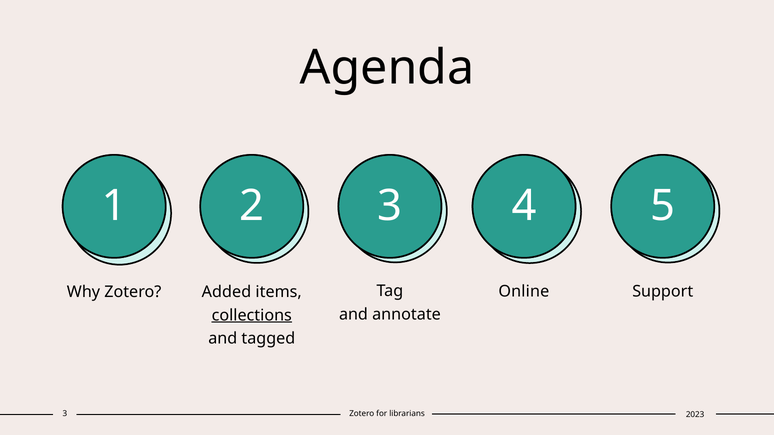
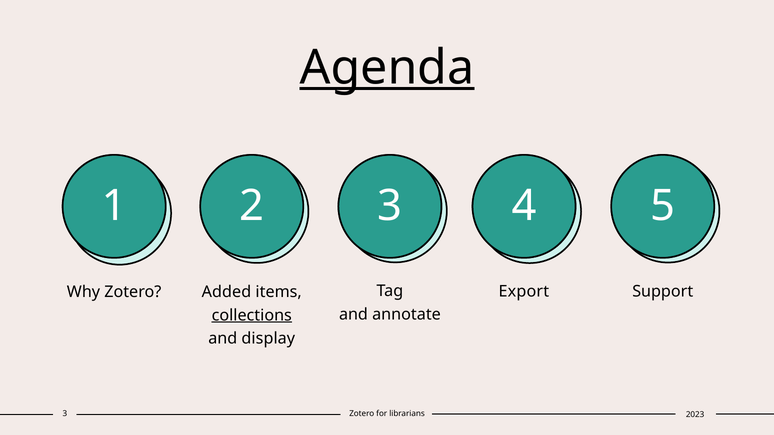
Agenda underline: none -> present (387, 68)
Online: Online -> Export (524, 292)
tagged: tagged -> display (268, 339)
